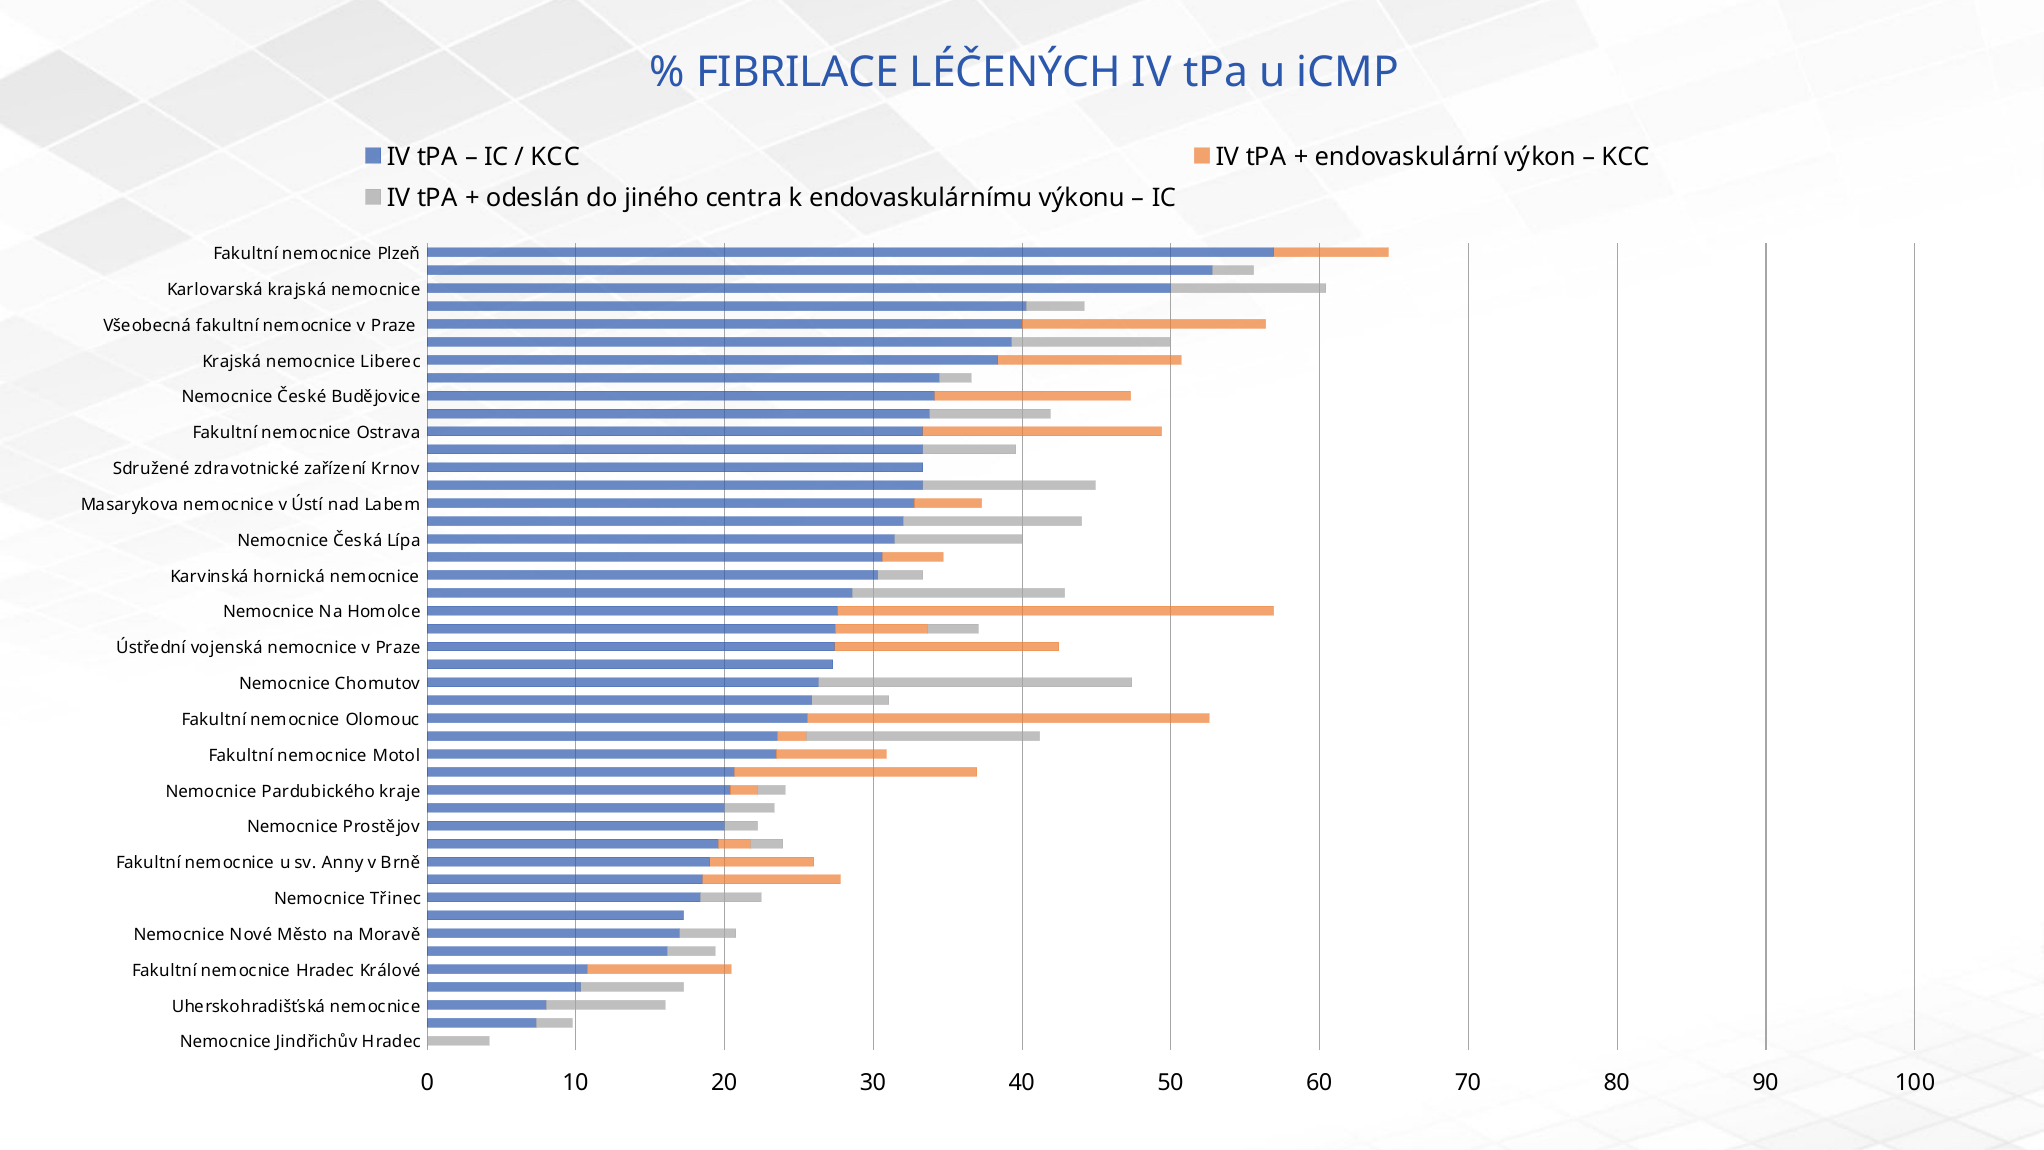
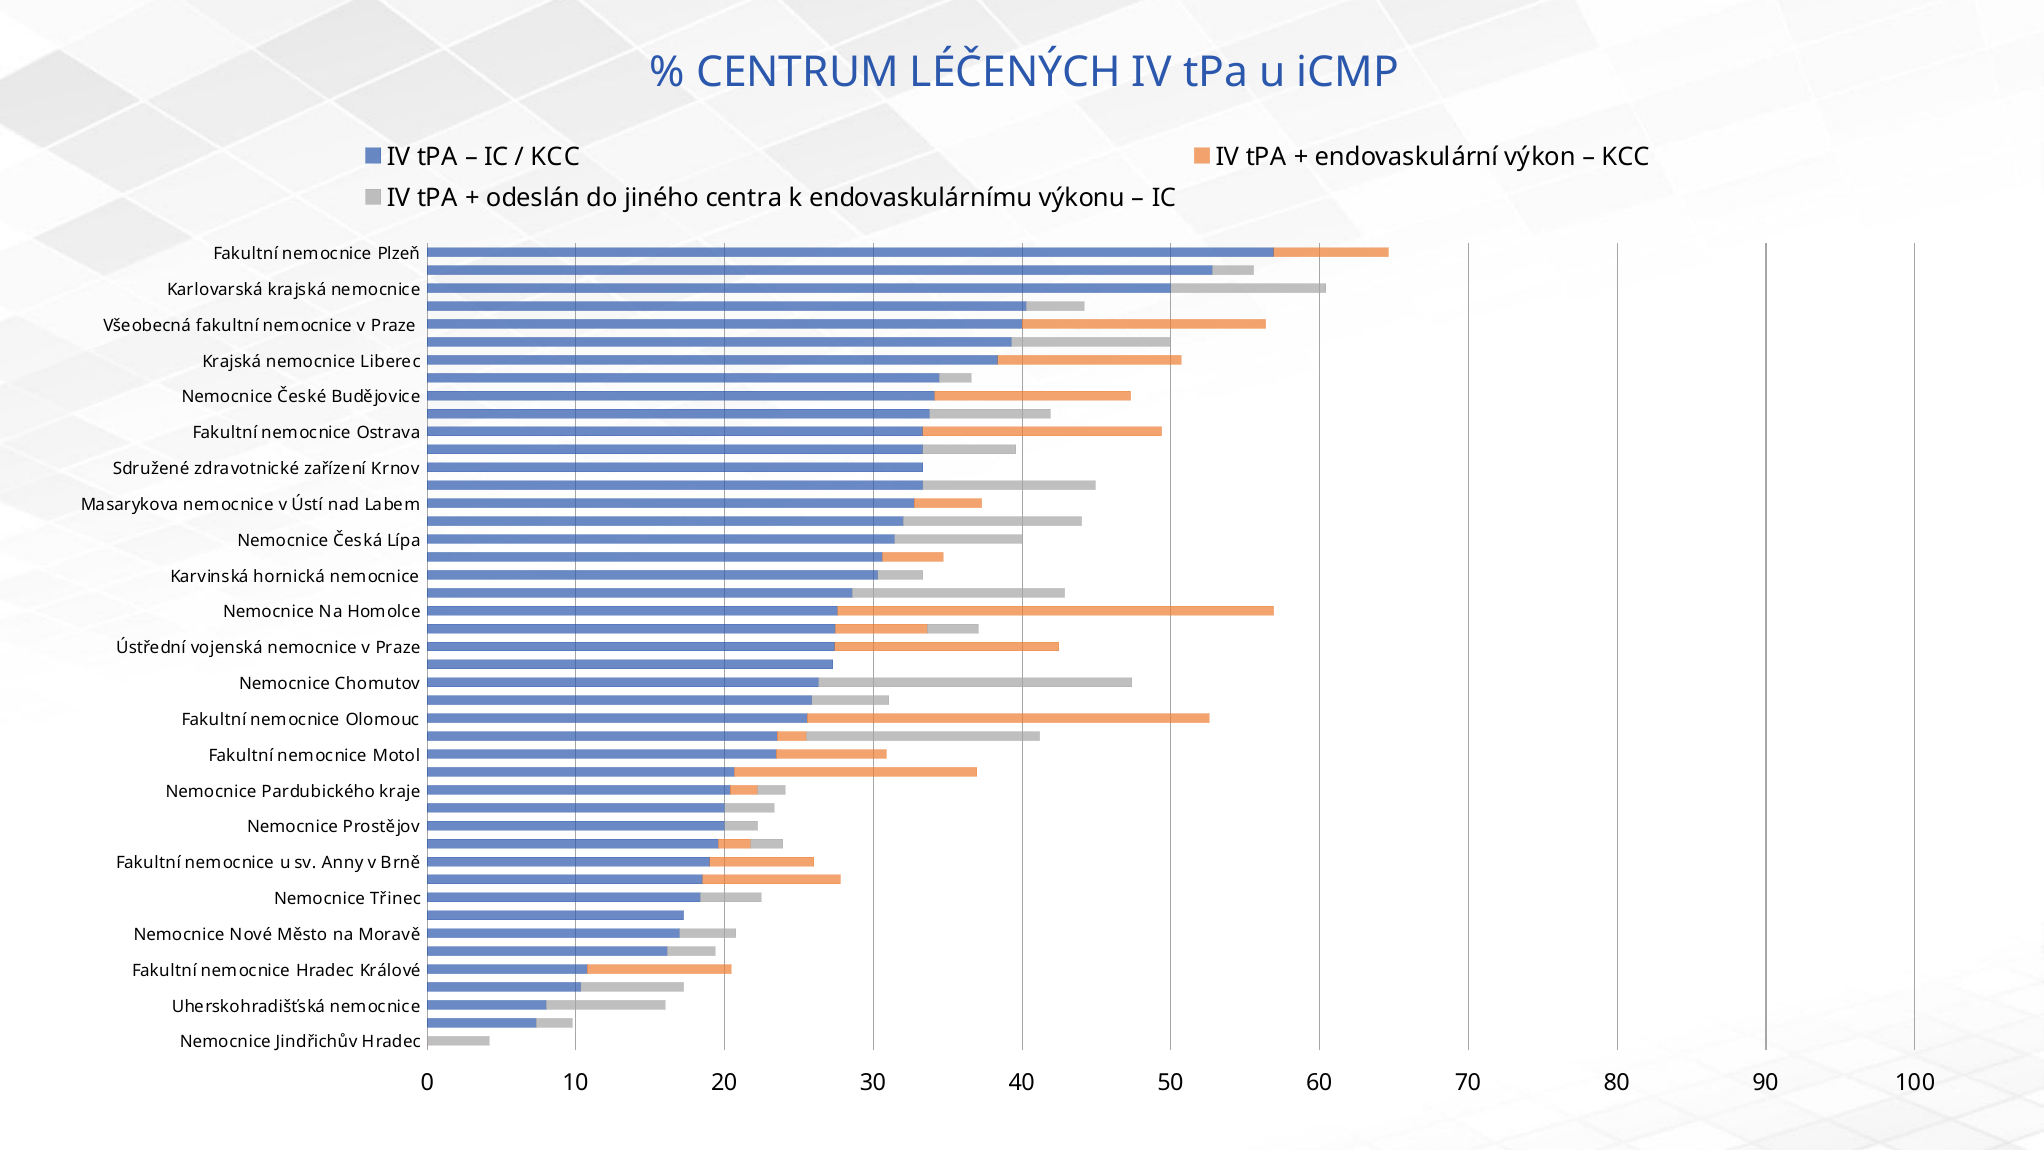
FIBRILACE: FIBRILACE -> CENTRUM (797, 72)
